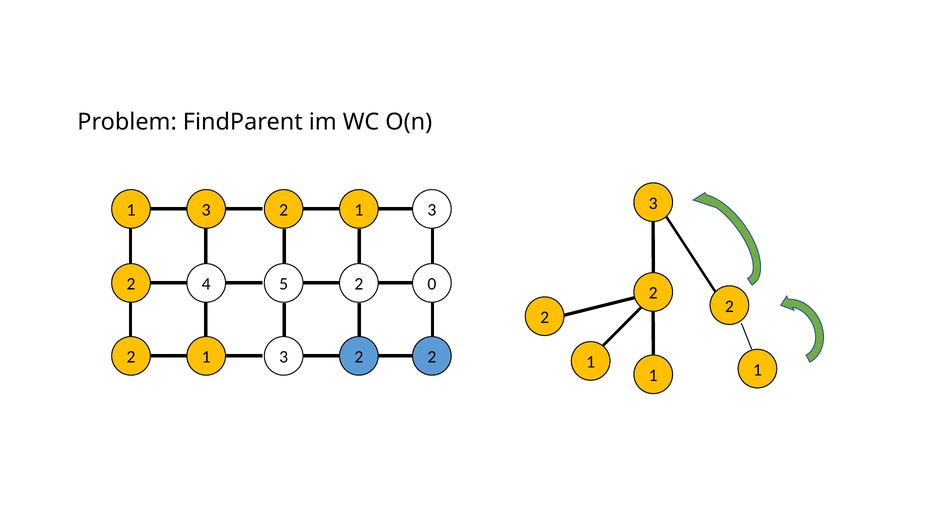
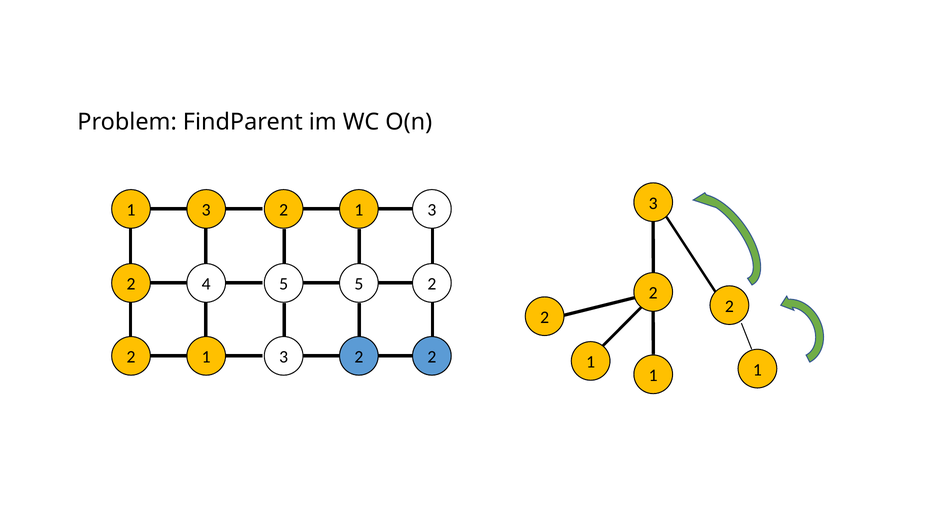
2: 2 -> 5 (359, 284)
5 0: 0 -> 2 (432, 284)
